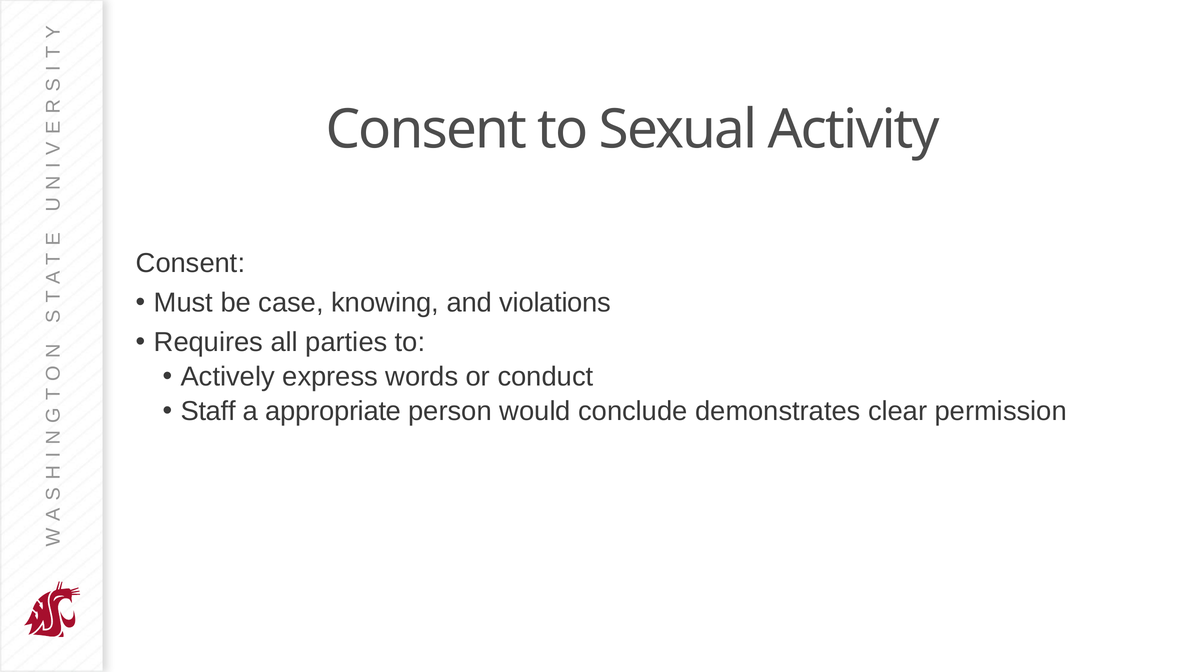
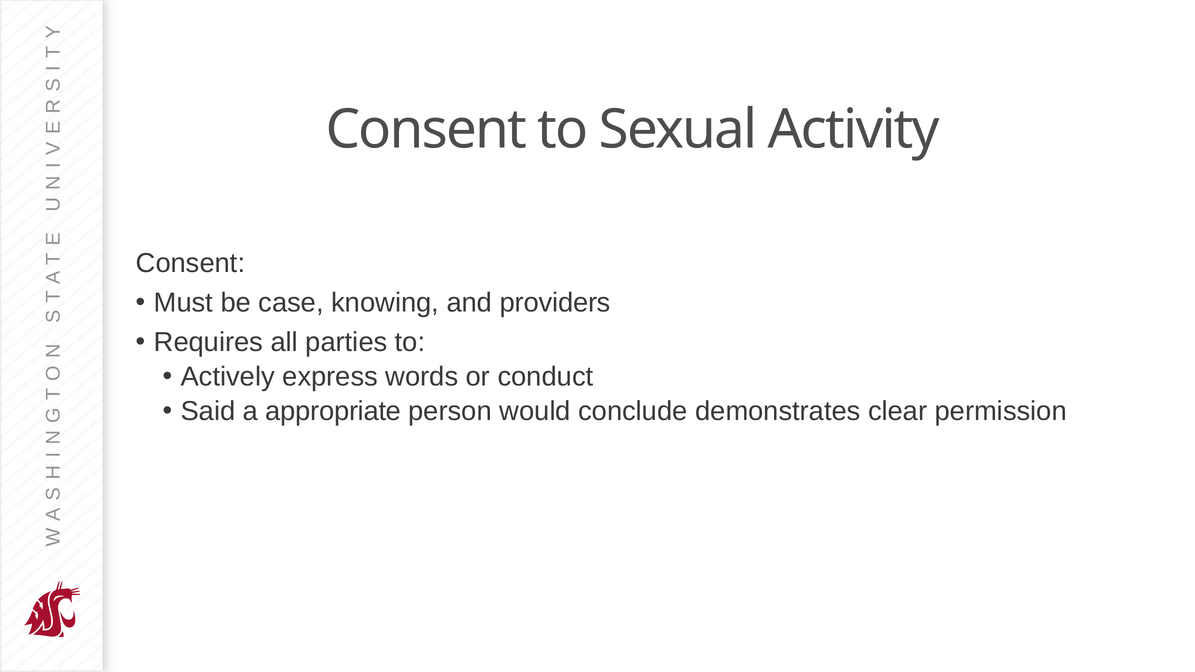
violations: violations -> providers (555, 303)
Staff: Staff -> Said (208, 411)
